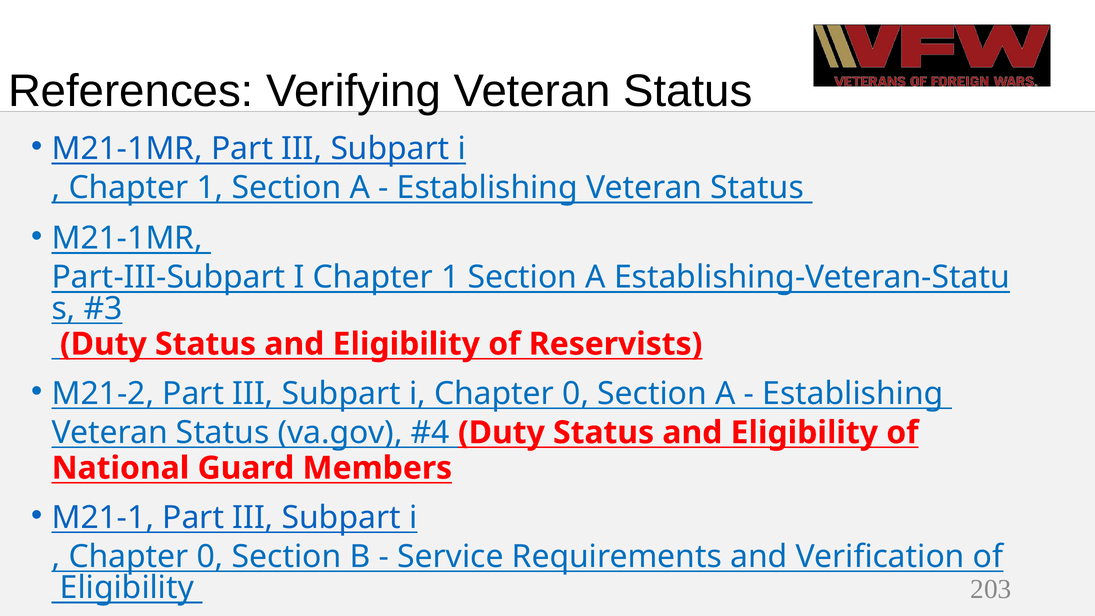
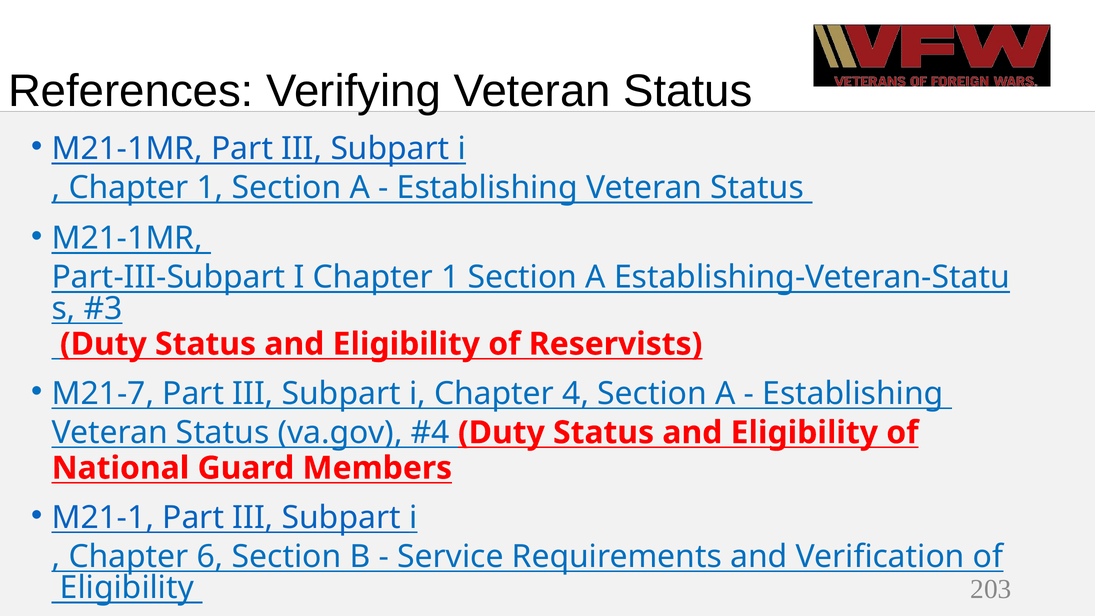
M21-2: M21-2 -> M21-7 (103, 394)
i Chapter 0: 0 -> 4 (576, 394)
0: 0 -> 6 (210, 557)
